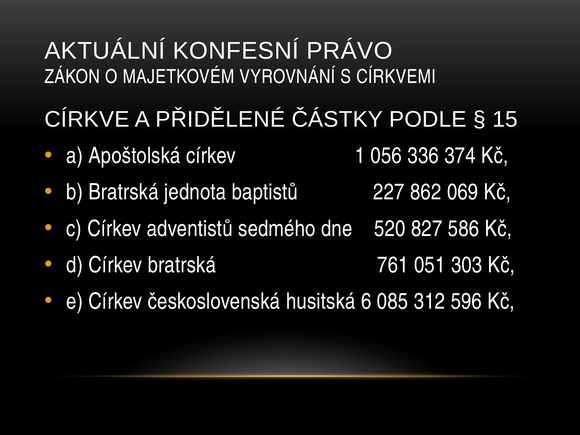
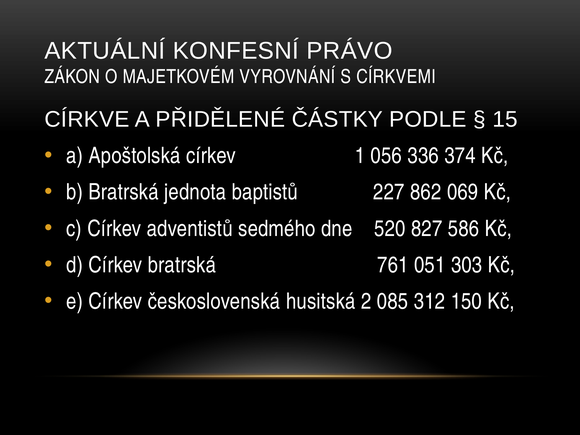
6: 6 -> 2 (366, 301)
596: 596 -> 150 (466, 301)
